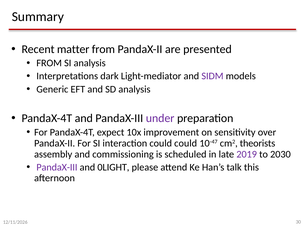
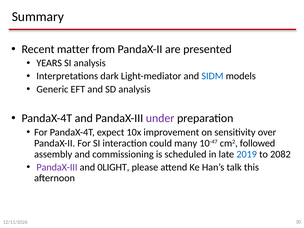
FROM: FROM -> YEARS (49, 63)
SIDM colour: purple -> blue (212, 76)
could could: could -> many (186, 143)
theorists: theorists -> followed (258, 143)
2019 colour: purple -> blue (247, 154)
2030: 2030 -> 2082 (280, 154)
